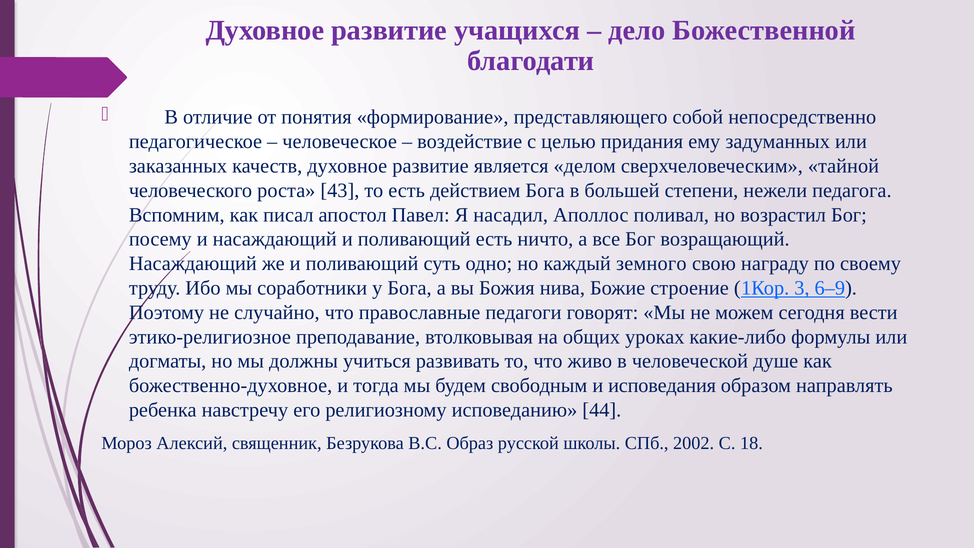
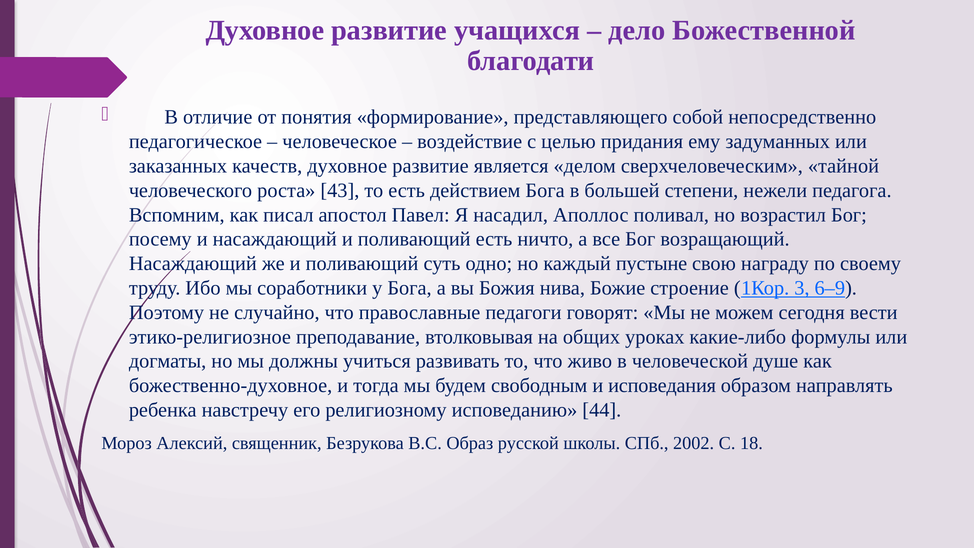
земного: земного -> пустыне (652, 264)
